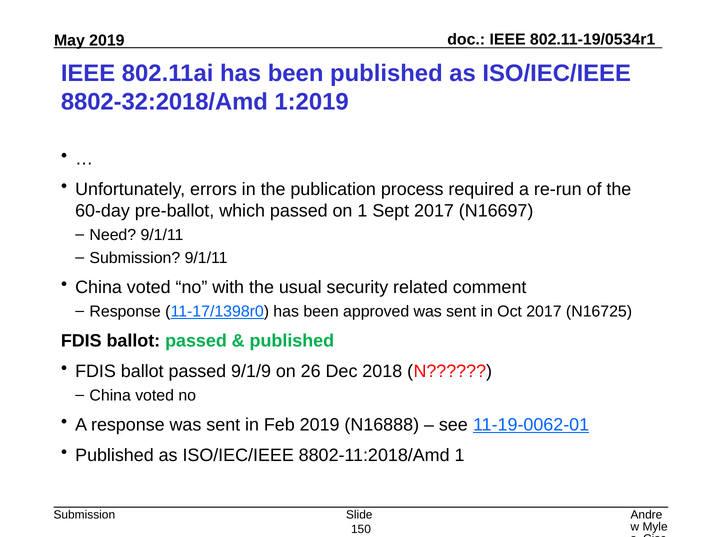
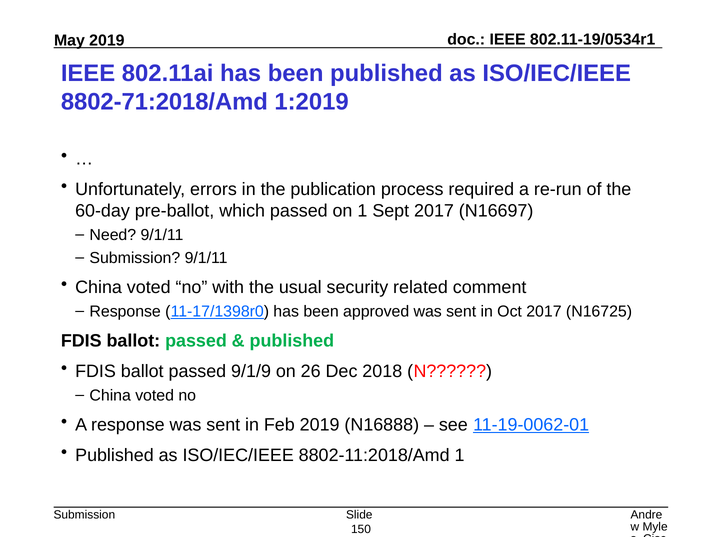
8802-32:2018/Amd: 8802-32:2018/Amd -> 8802-71:2018/Amd (164, 102)
